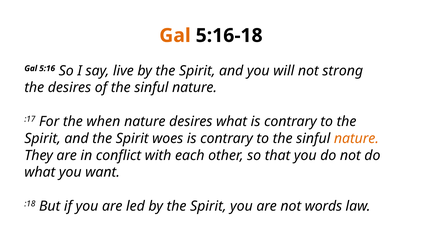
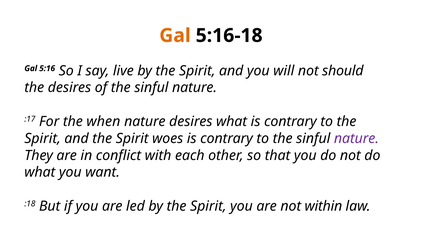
strong: strong -> should (343, 71)
nature colour: orange -> purple (356, 138)
words: words -> within (323, 206)
